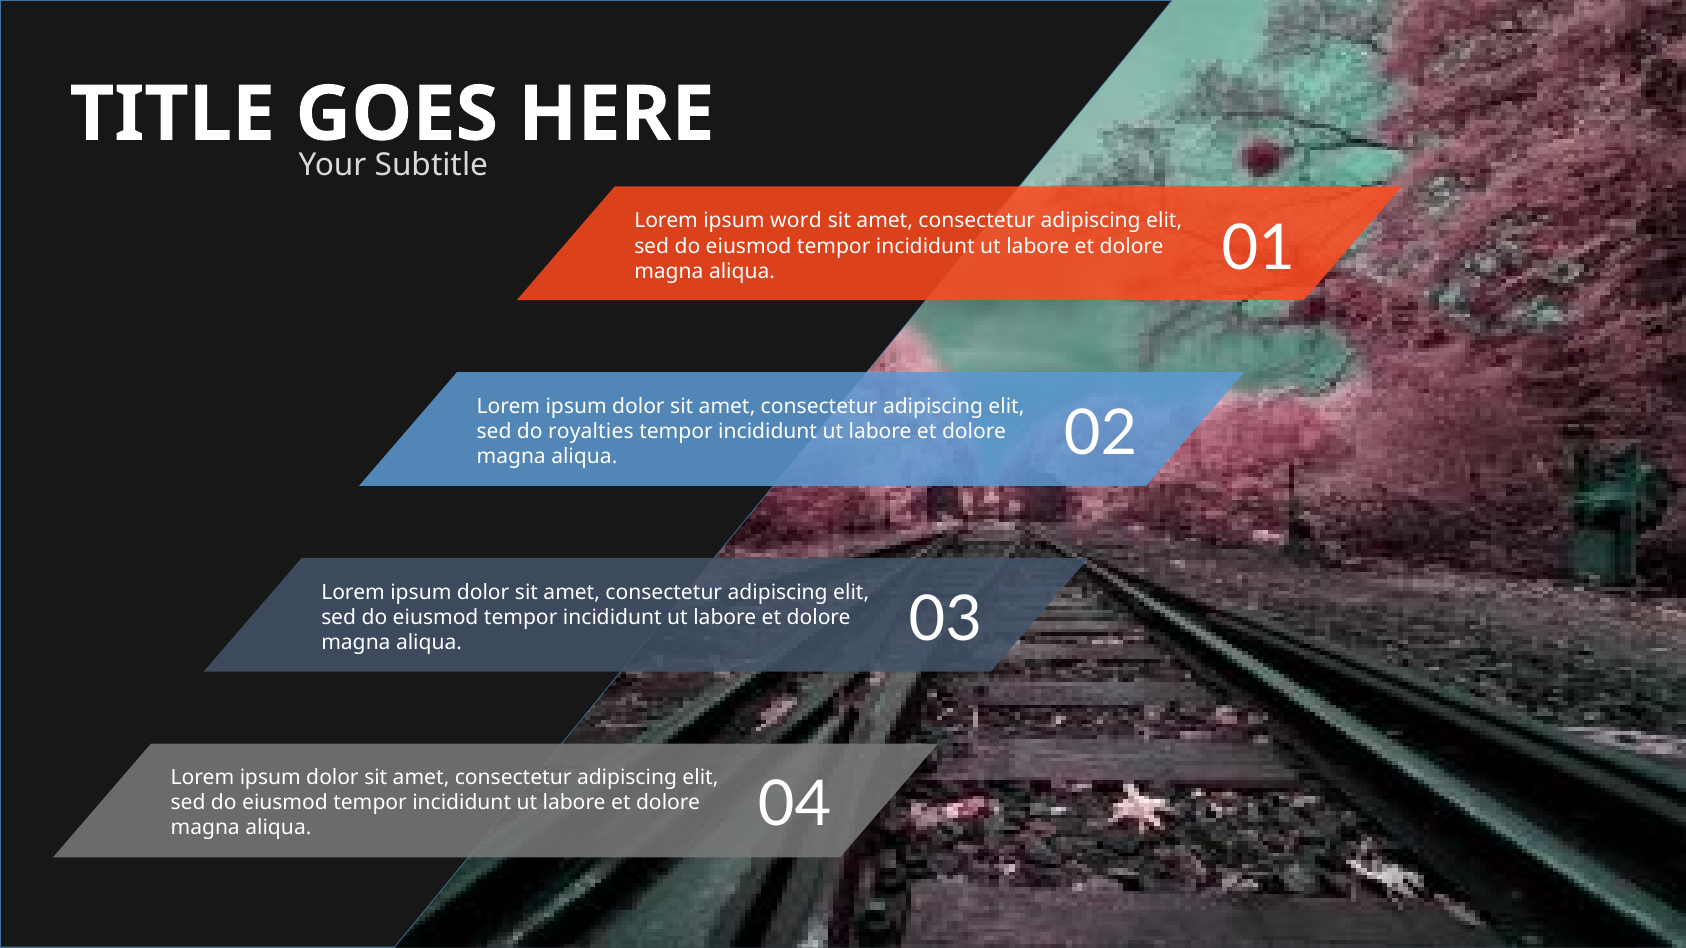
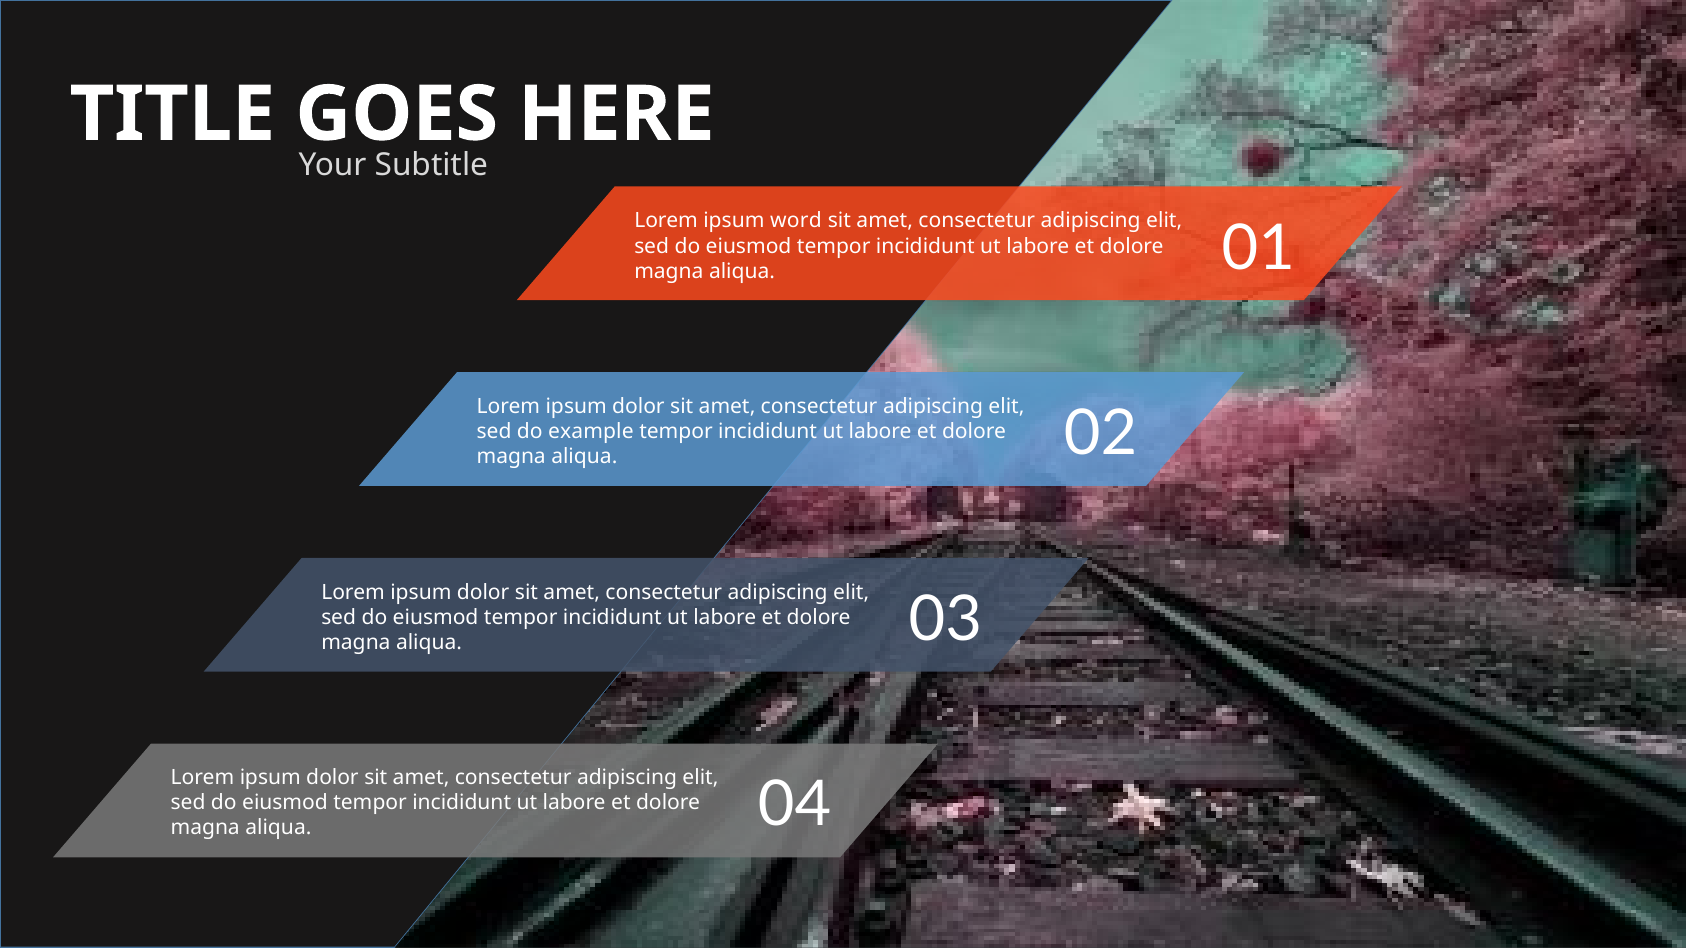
royalties: royalties -> example (591, 432)
